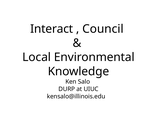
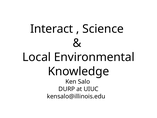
Council: Council -> Science (103, 29)
